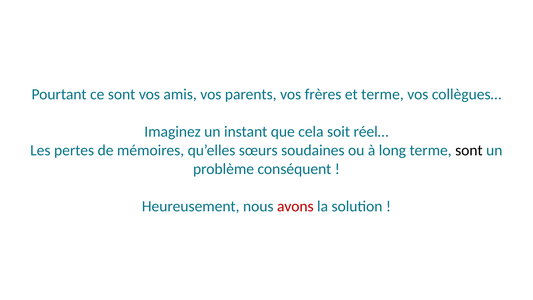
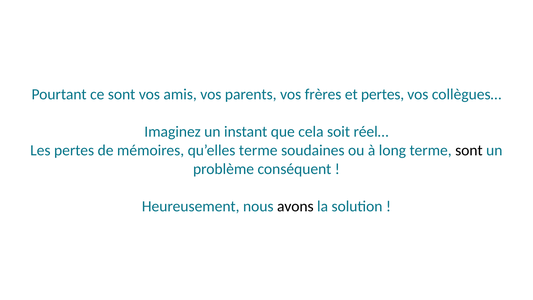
et terme: terme -> pertes (383, 94)
qu’elles sœurs: sœurs -> terme (258, 150)
avons colour: red -> black (295, 206)
